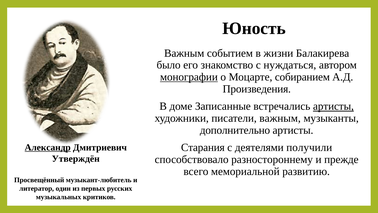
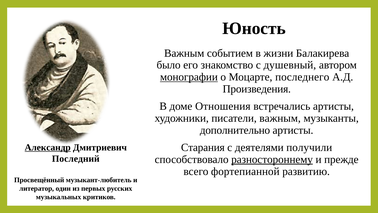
нуждаться: нуждаться -> душевный (290, 65)
собиранием: собиранием -> последнего (302, 77)
Записанные: Записанные -> Отношения (223, 106)
артисты underline: present -> none (333, 106)
разностороннему underline: none -> present (272, 159)
Утверждён: Утверждён -> Последний (76, 159)
мемориальной: мемориальной -> фортепианной (245, 171)
